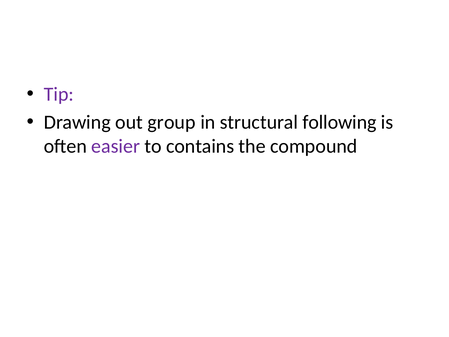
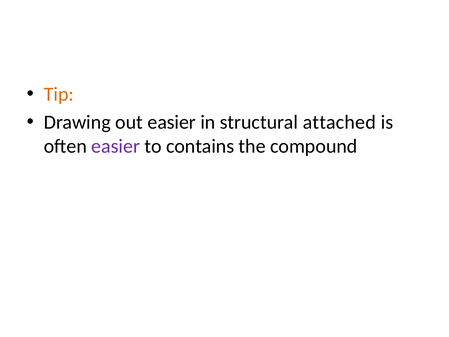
Tip colour: purple -> orange (59, 94)
out group: group -> easier (172, 122)
following: following -> attached (339, 122)
